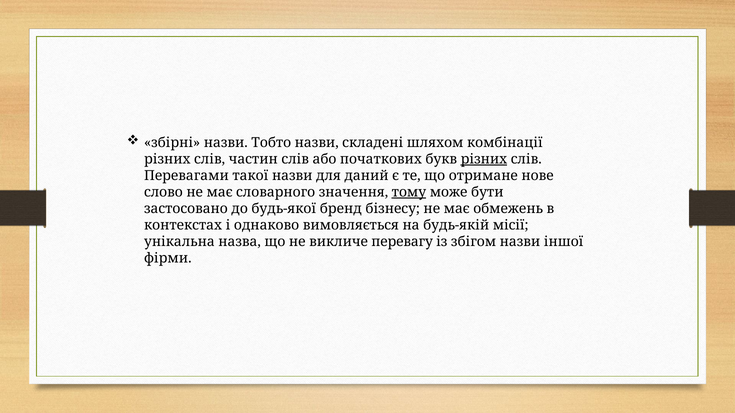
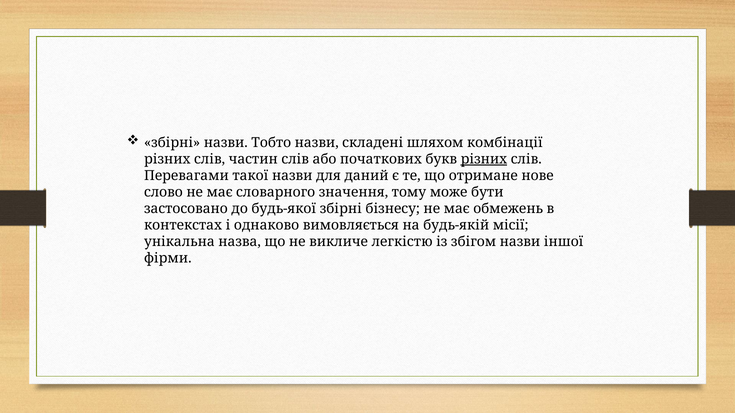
тому underline: present -> none (409, 192)
будь-якої бренд: бренд -> збірні (341, 209)
перевагу: перевагу -> легкістю (402, 242)
